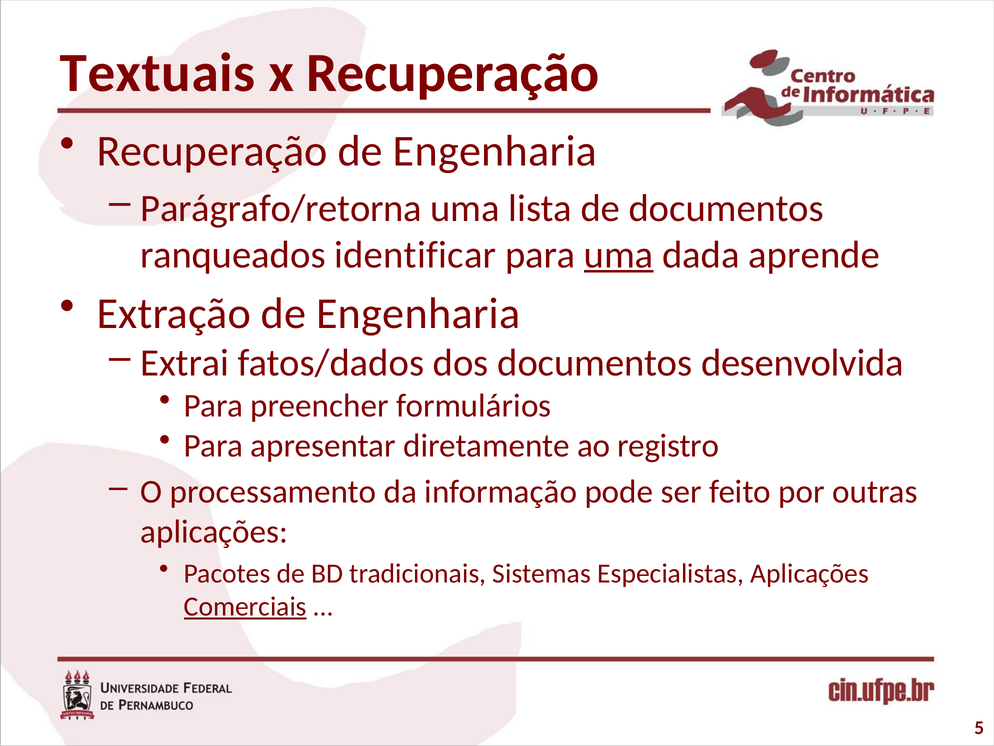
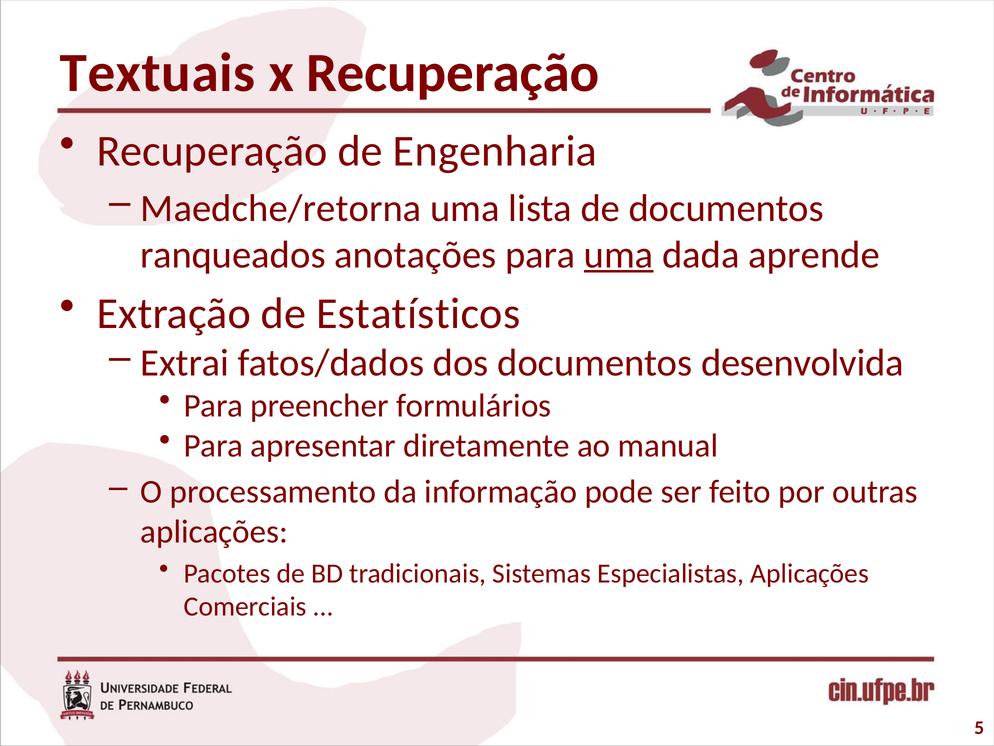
Parágrafo/retorna: Parágrafo/retorna -> Maedche/retorna (281, 208)
identificar: identificar -> anotações (415, 255)
Extração de Engenharia: Engenharia -> Estatísticos (418, 314)
registro: registro -> manual (668, 445)
Comerciais underline: present -> none (245, 606)
